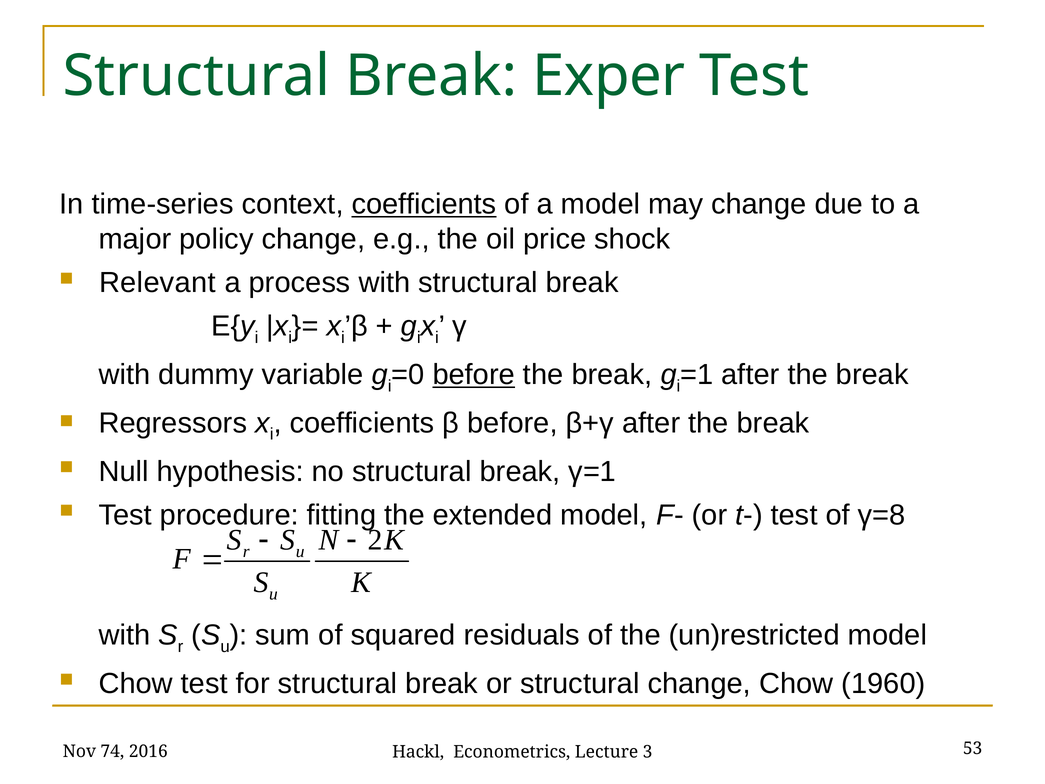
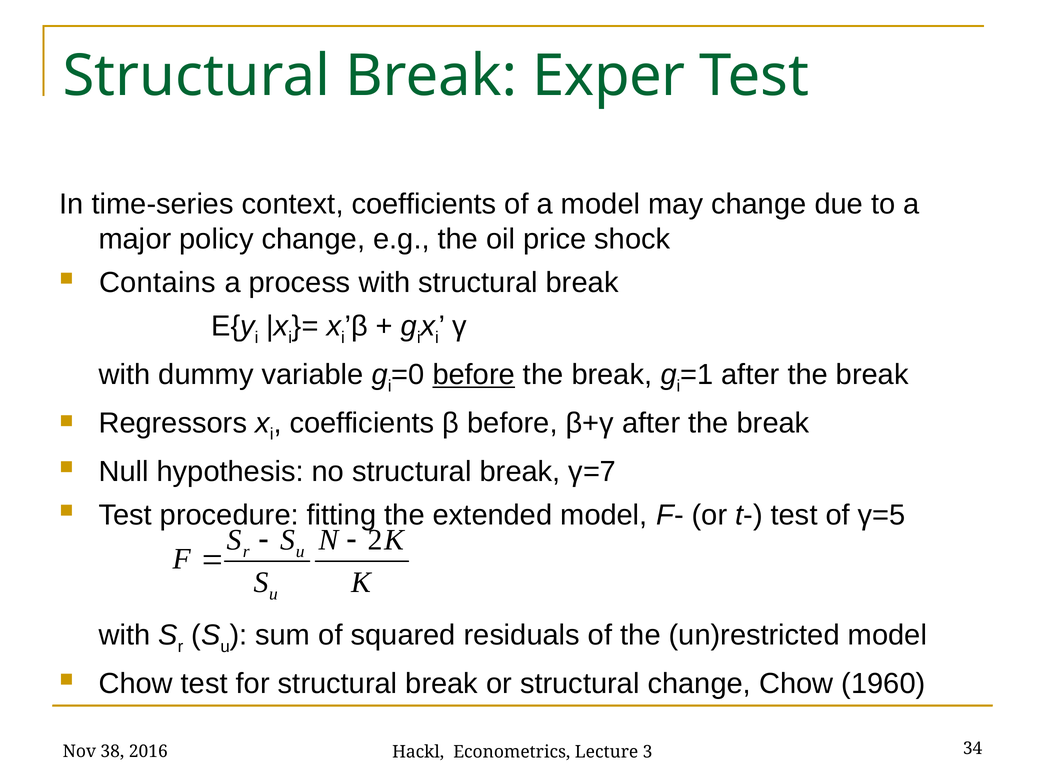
coefficients underline: present -> none (424, 204)
Relevant: Relevant -> Contains (157, 283)
γ=1: γ=1 -> γ=7 (592, 471)
γ=8: γ=8 -> γ=5 (882, 515)
74: 74 -> 38 (112, 751)
53: 53 -> 34 (973, 748)
